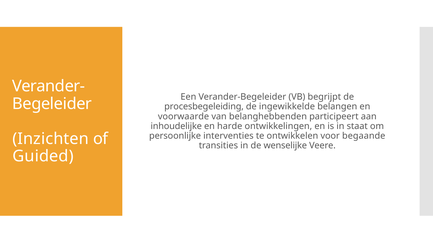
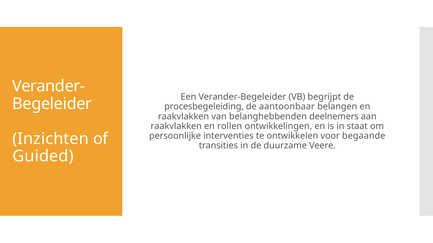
ingewikkelde: ingewikkelde -> aantoonbaar (287, 107)
voorwaarde: voorwaarde -> raakvlakken (183, 117)
participeert: participeert -> deelnemers (334, 117)
inhoudelijke: inhoudelijke -> raakvlakken (176, 126)
harde: harde -> rollen (230, 126)
wenselijke: wenselijke -> duurzame (285, 146)
